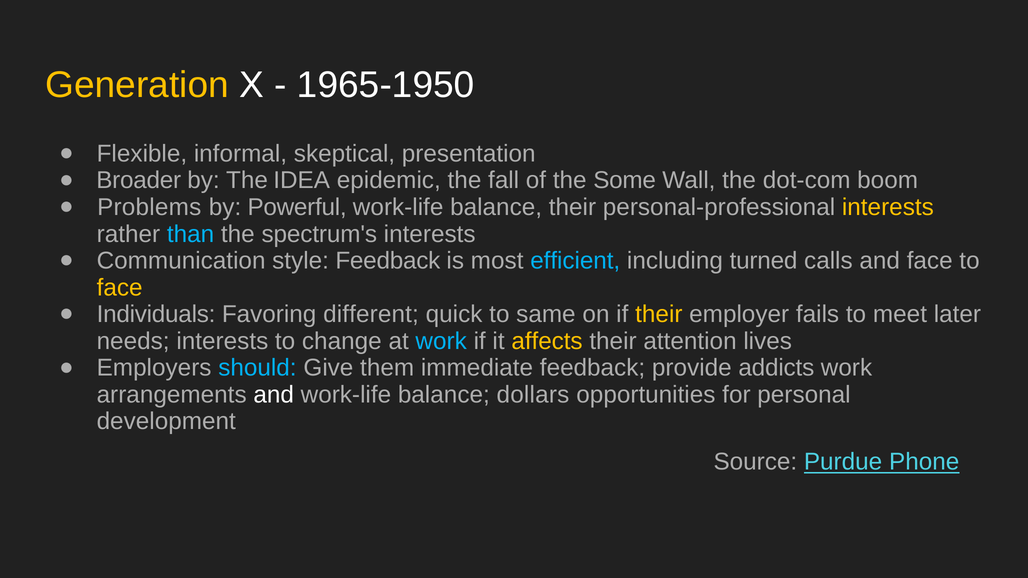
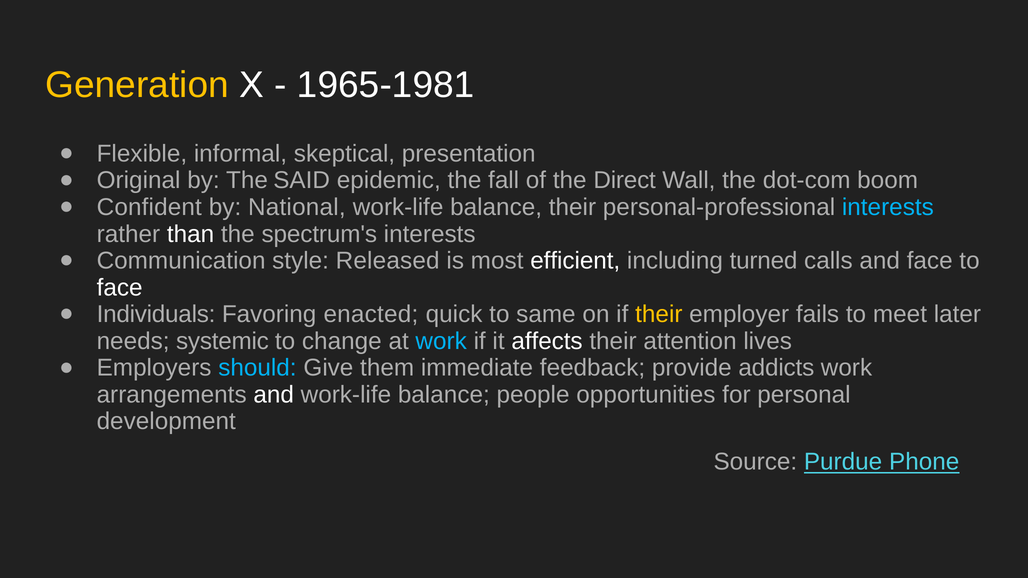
1965-1950: 1965-1950 -> 1965-1981 (386, 85)
Broader: Broader -> Original (139, 181)
IDEA: IDEA -> SAID (302, 181)
Some: Some -> Direct (625, 181)
Problems: Problems -> Confident (149, 207)
Powerful: Powerful -> National (297, 207)
interests colour: yellow -> light blue (888, 207)
than colour: light blue -> white (191, 234)
style Feedback: Feedback -> Released (388, 261)
efficient colour: light blue -> white (575, 261)
face colour: yellow -> white (120, 288)
different: different -> enacted (371, 315)
needs interests: interests -> systemic (222, 341)
affects colour: yellow -> white (547, 341)
dollars: dollars -> people (533, 395)
